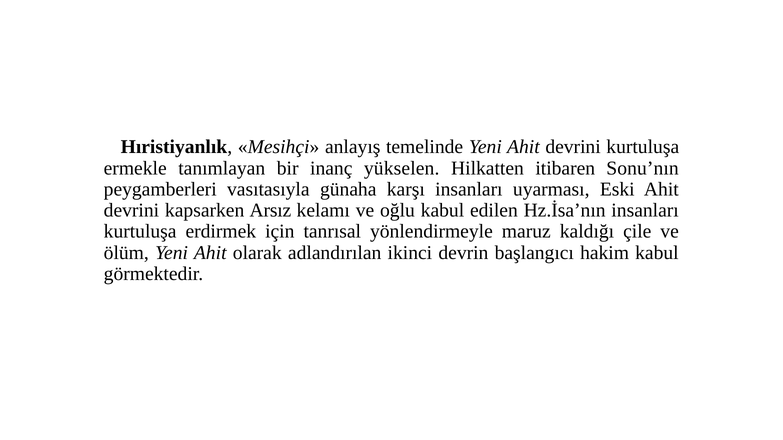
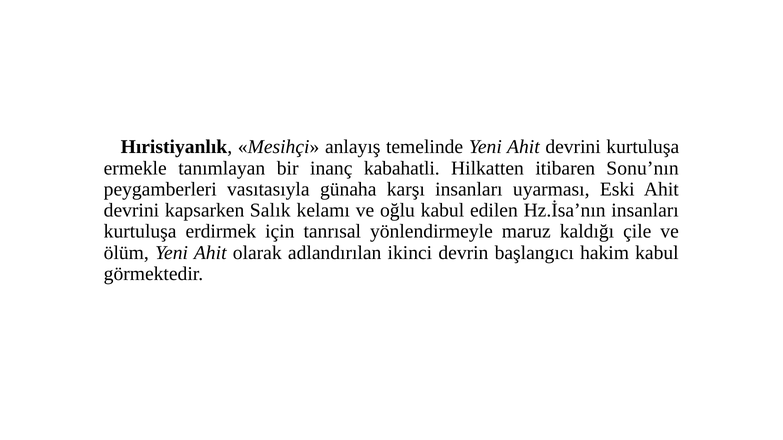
yükselen: yükselen -> kabahatli (402, 168)
Arsız: Arsız -> Salık (270, 211)
